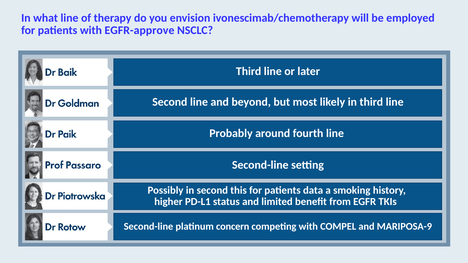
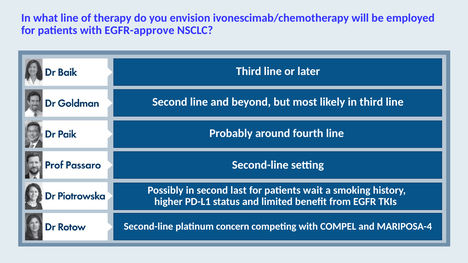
this: this -> last (239, 191)
data: data -> wait (313, 191)
MARIPOSA-9: MARIPOSA-9 -> MARIPOSA-4 (404, 227)
